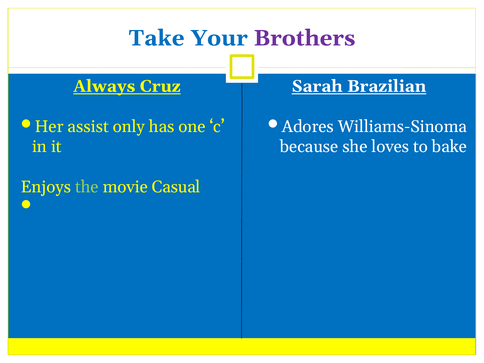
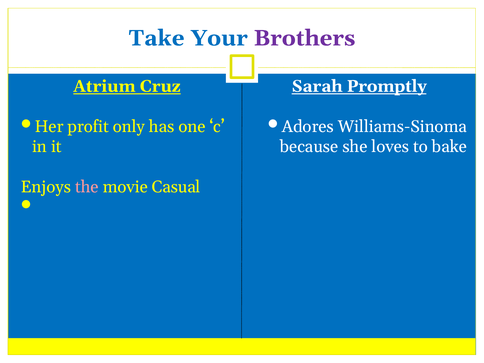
Always: Always -> Atrium (104, 86)
Brazilian: Brazilian -> Promptly (387, 86)
assist: assist -> profit (88, 127)
the colour: light green -> pink (87, 187)
